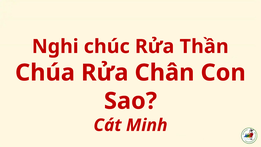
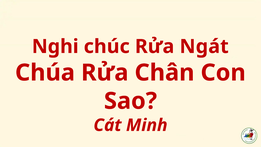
Thần: Thần -> Ngát (204, 46)
